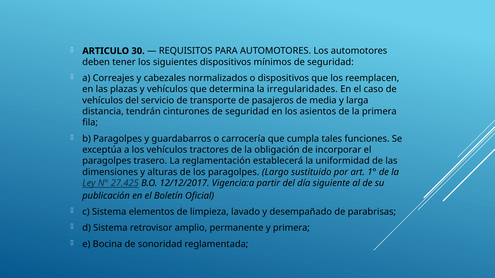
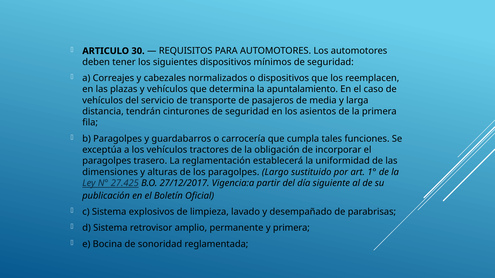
irregularidades: irregularidades -> apuntalamiento (302, 89)
12/12/2017: 12/12/2017 -> 27/12/2017 (185, 183)
elementos: elementos -> explosivos (152, 212)
